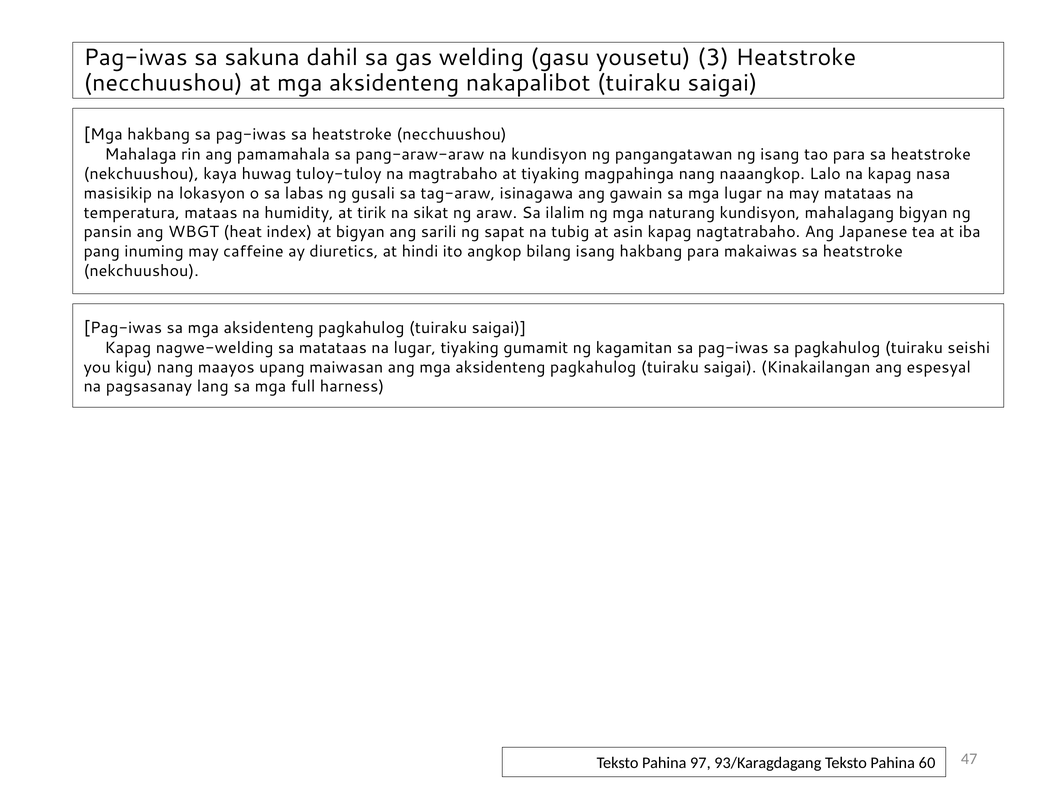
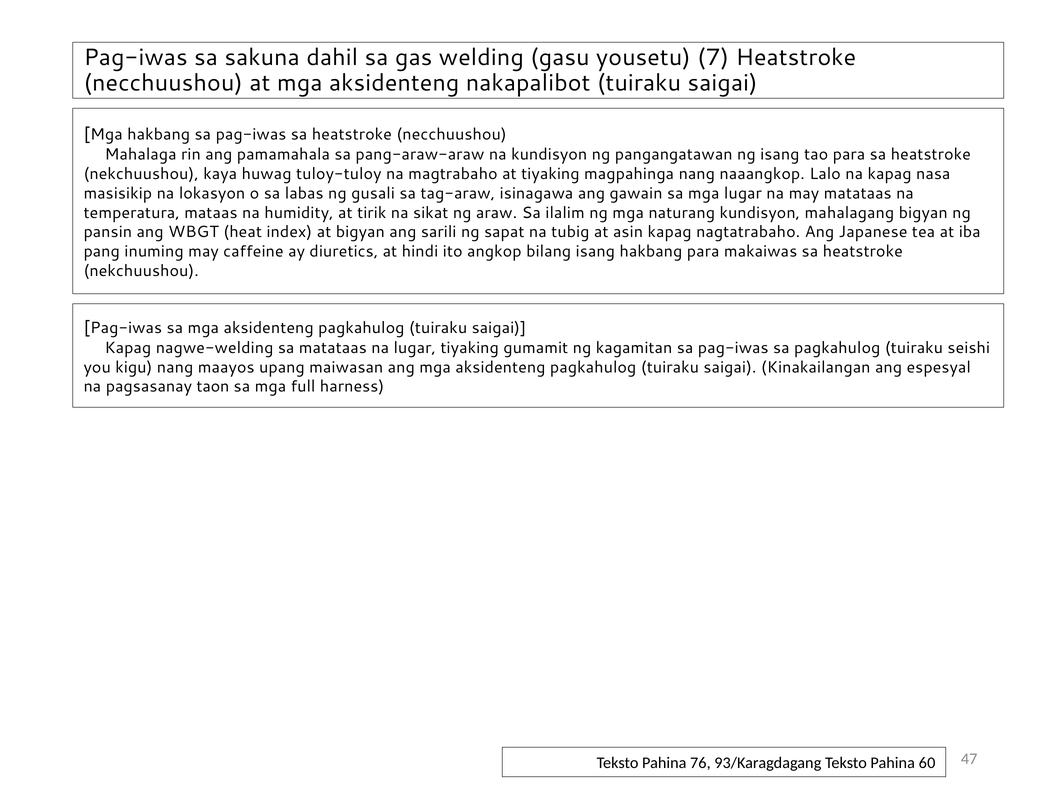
3: 3 -> 7 (713, 57)
lang: lang -> taon (213, 387)
97: 97 -> 76 (700, 764)
